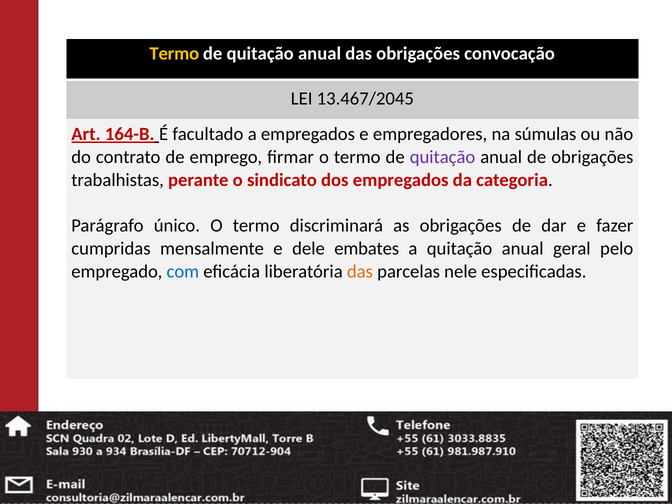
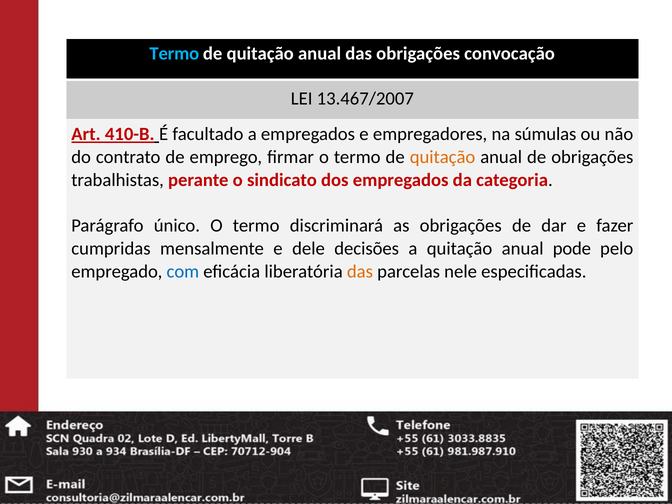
Termo colour: yellow -> light blue (174, 53)
13.467/2045: 13.467/2045 -> 13.467/2007 (365, 98)
164-B: 164-B -> 410-B (130, 134)
quitação colour: purple -> orange (443, 157)
embates: embates -> decisões (367, 249)
geral: geral -> pode (572, 249)
